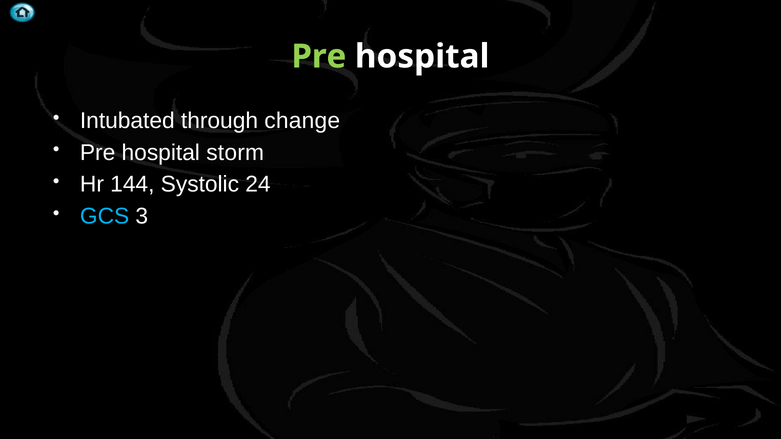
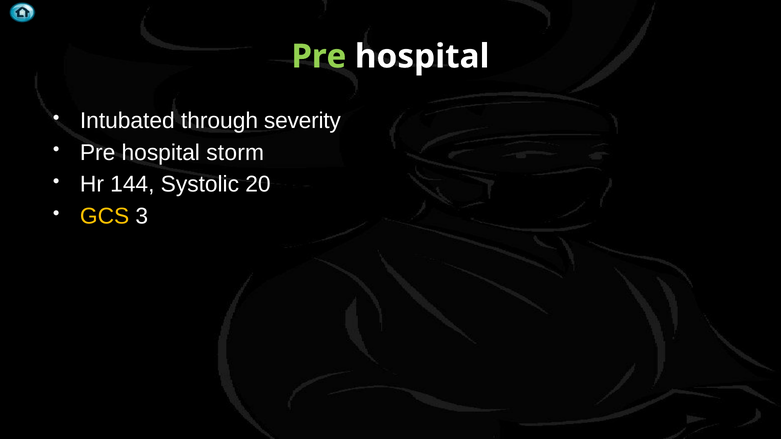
change: change -> severity (302, 121)
24: 24 -> 20 (258, 185)
GCS colour: light blue -> yellow (105, 216)
